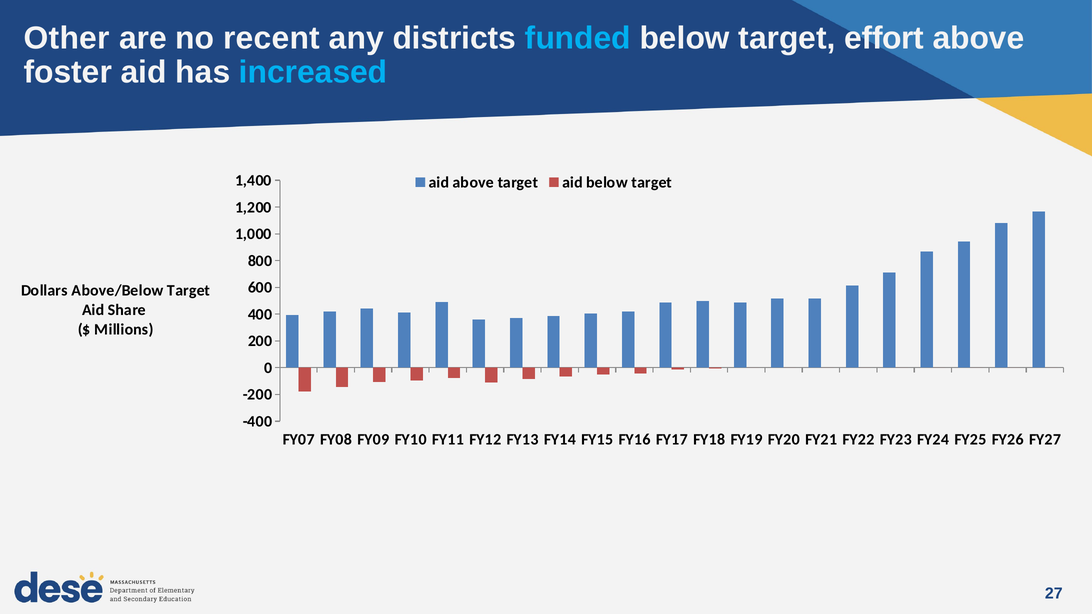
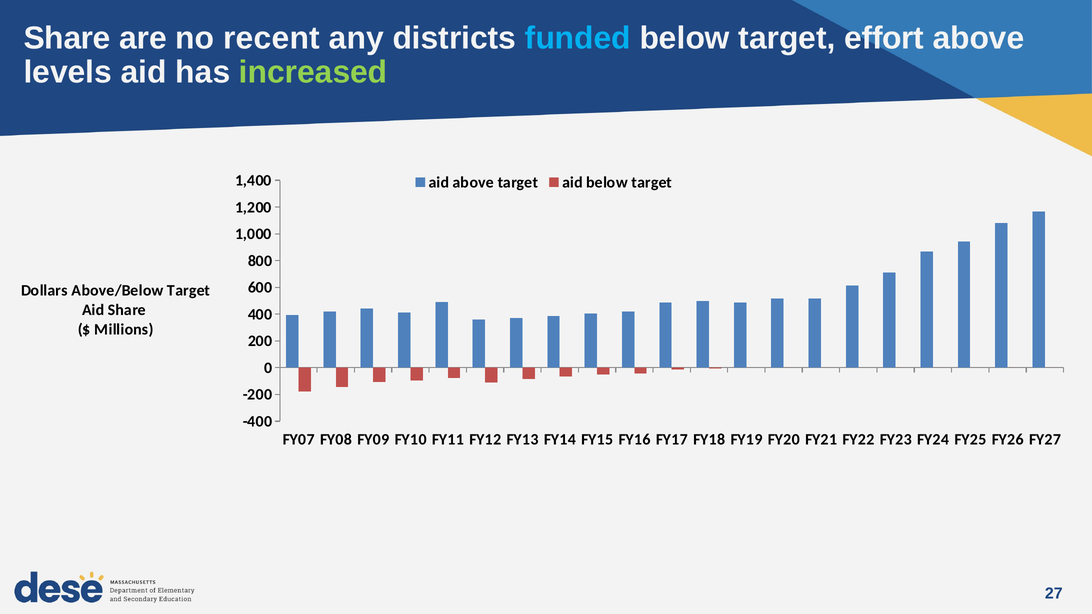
Other: Other -> Share (67, 38)
foster: foster -> levels (68, 72)
increased colour: light blue -> light green (313, 72)
